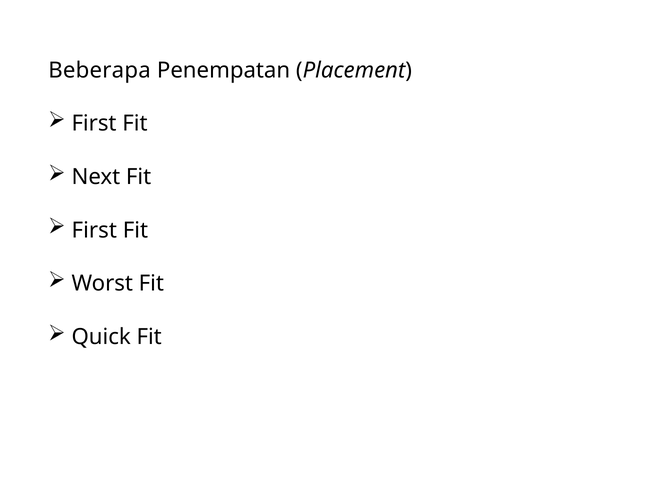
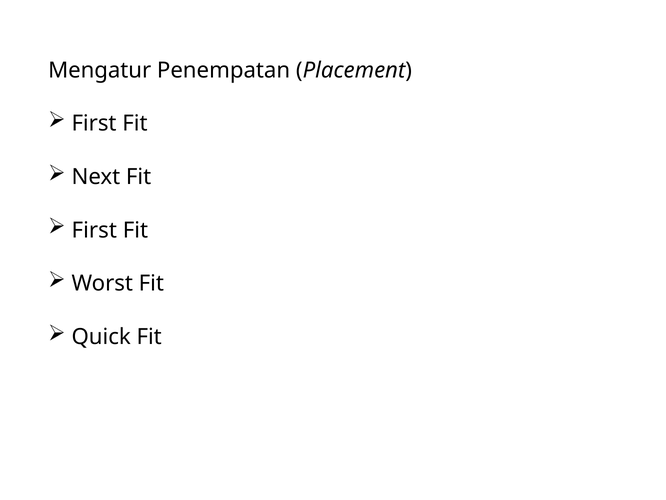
Beberapa: Beberapa -> Mengatur (100, 70)
